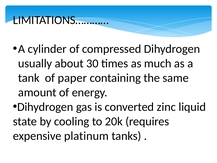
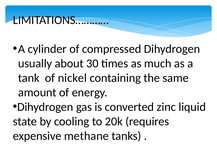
paper: paper -> nickel (72, 78)
platinum: platinum -> methane (86, 136)
